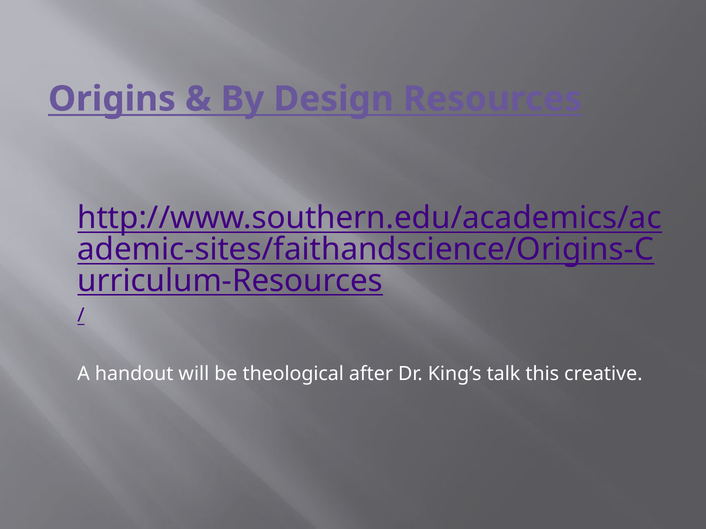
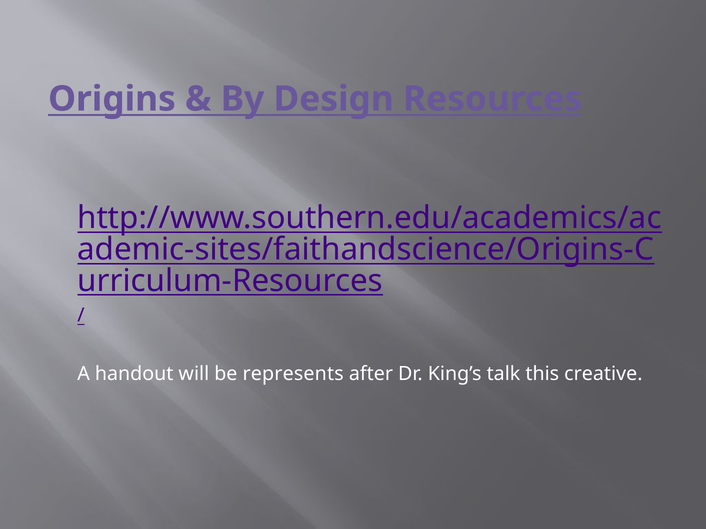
theological: theological -> represents (293, 374)
